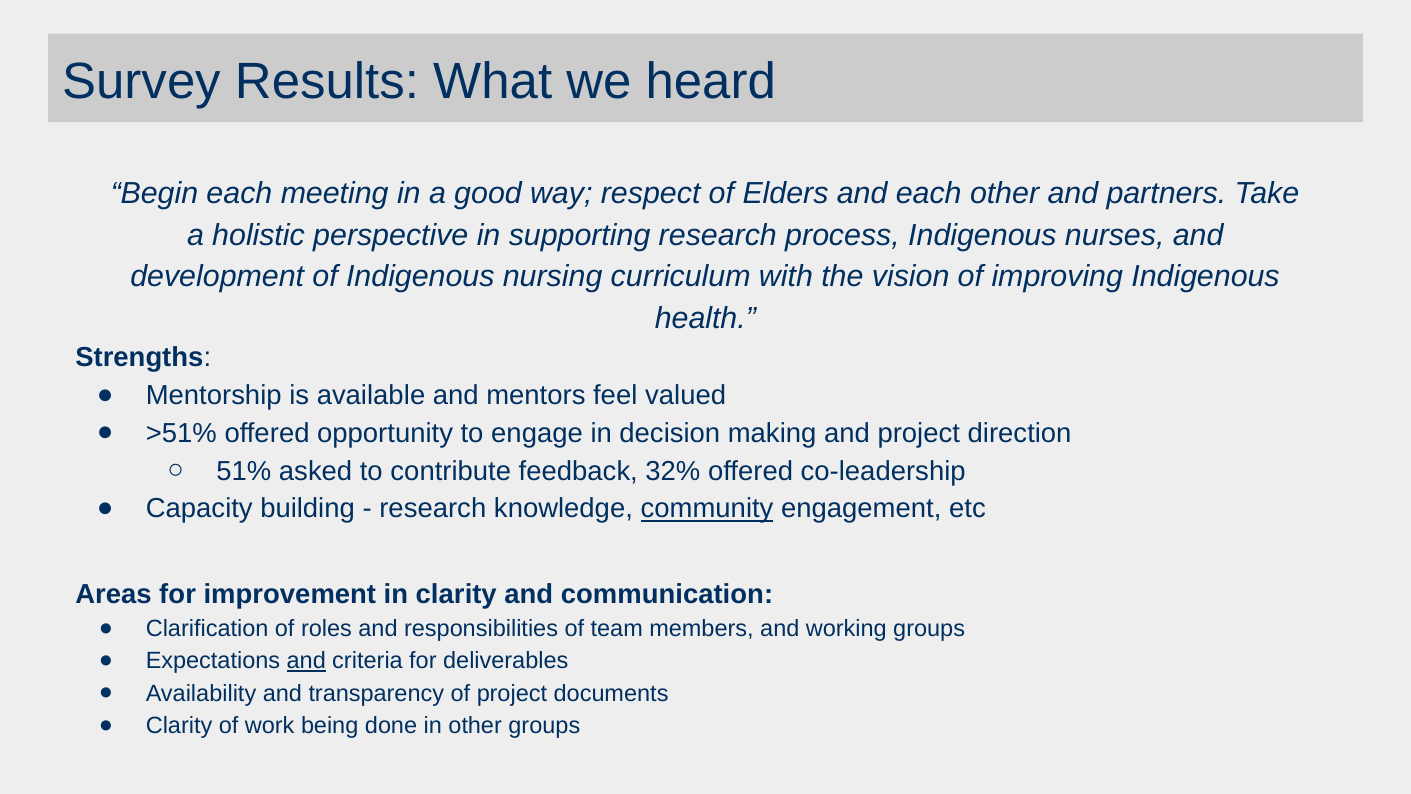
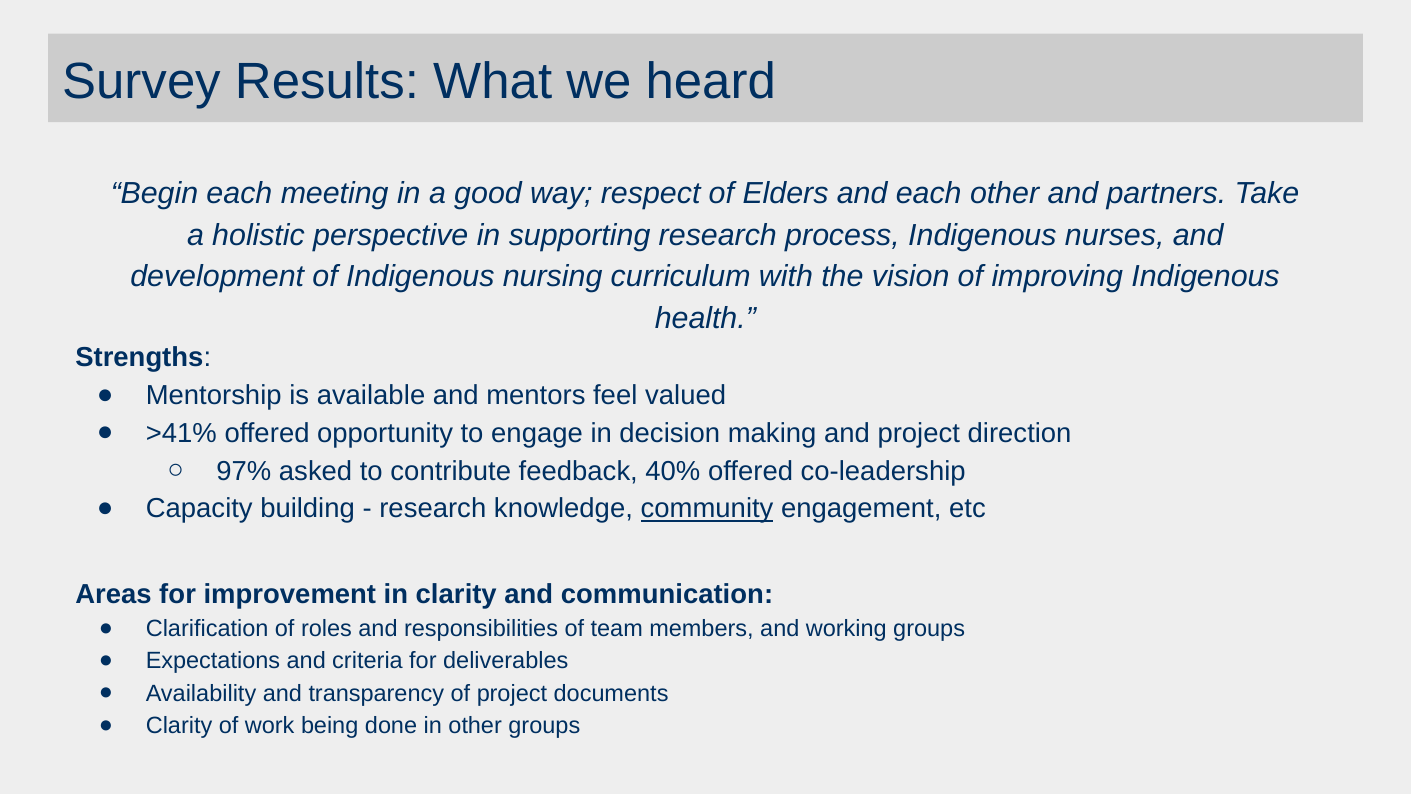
>51%: >51% -> >41% (181, 433)
51%: 51% -> 97% (244, 471)
32%: 32% -> 40% (673, 471)
and underline: present -> none (306, 661)
